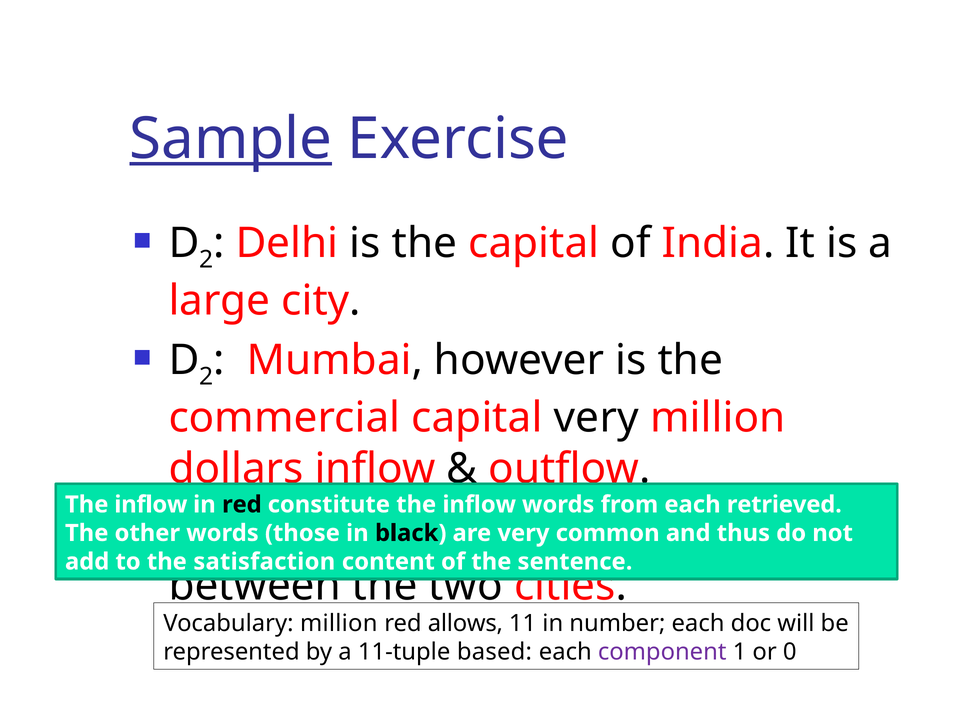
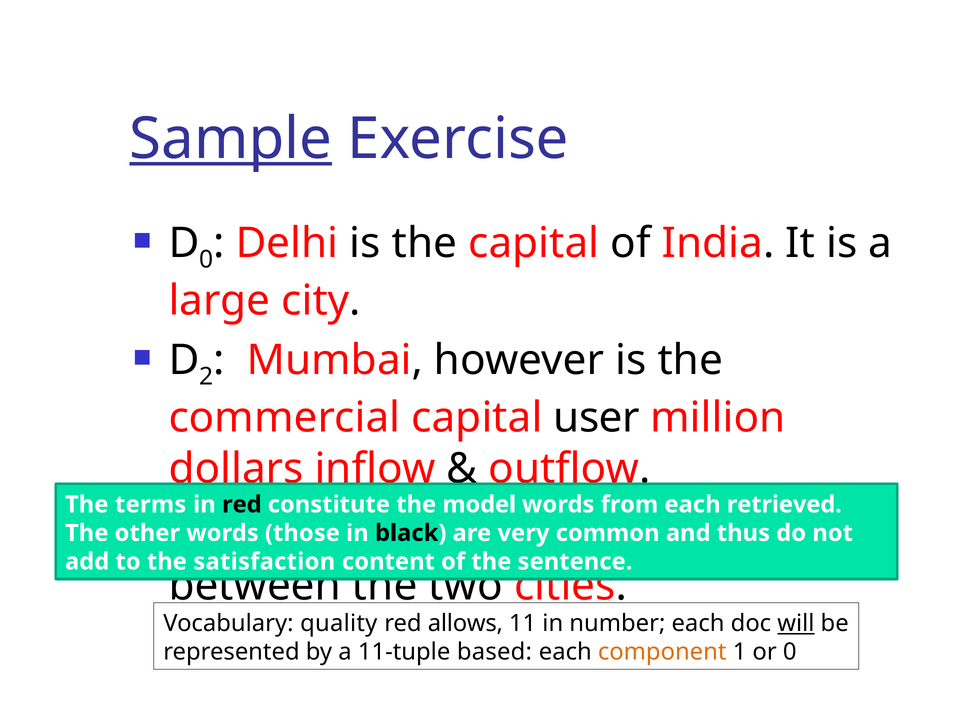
2: 2 -> 0 (206, 260)
capital very: very -> user (597, 418)
inflow: inflow -> terms (151, 505)
constitute the inflow: inflow -> model (479, 505)
Vocabulary million: million -> quality (339, 624)
will underline: none -> present (796, 624)
component colour: purple -> orange (662, 653)
